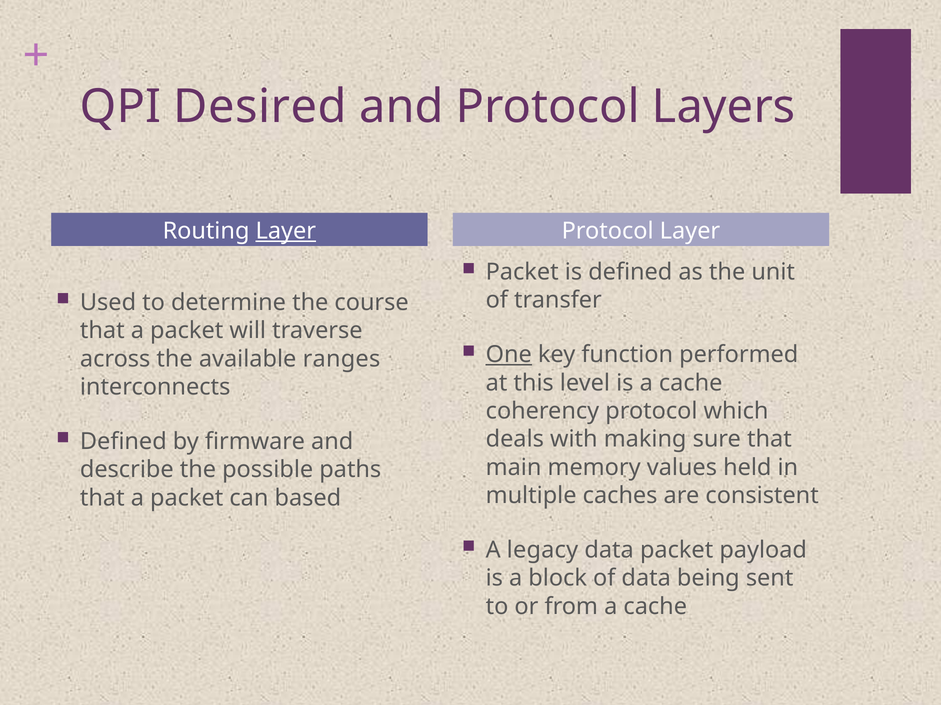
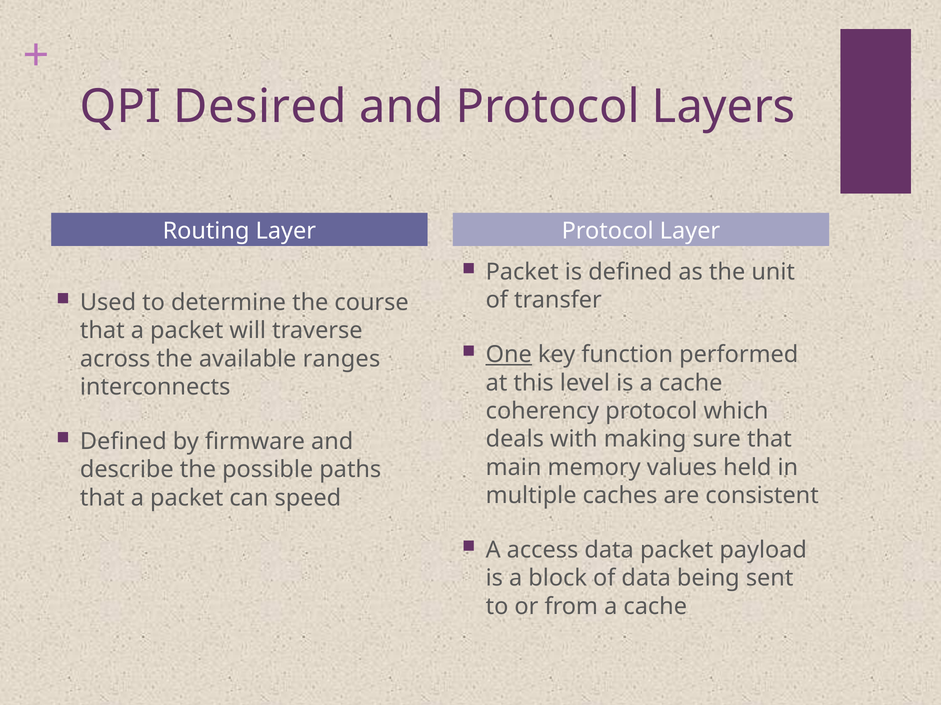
Layer underline: present -> none (286, 231)
based: based -> speed (308, 498)
legacy: legacy -> access (543, 550)
